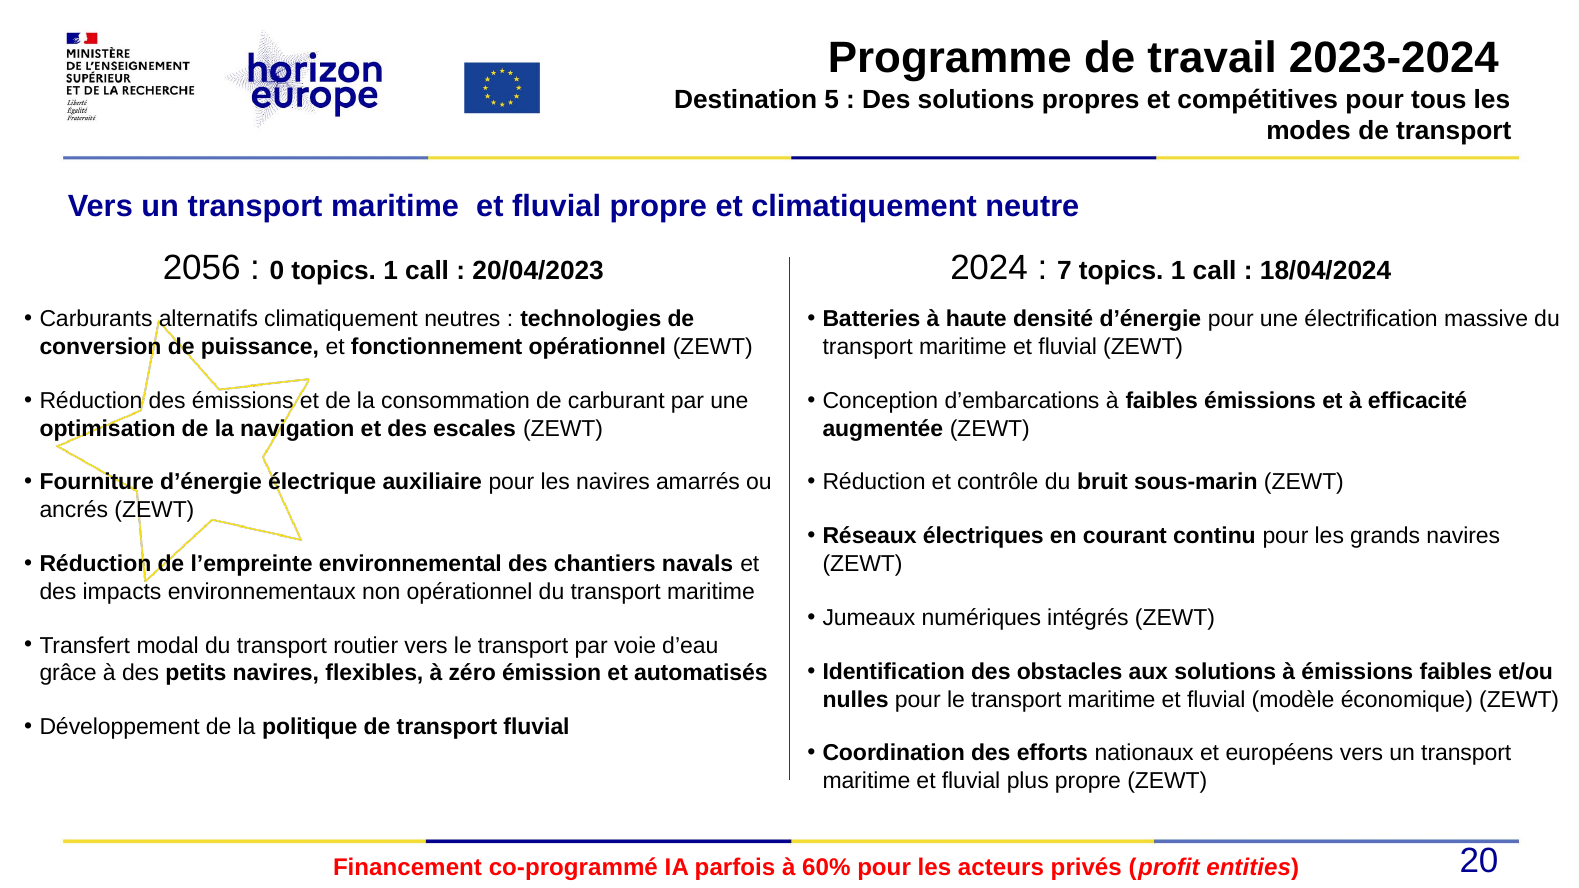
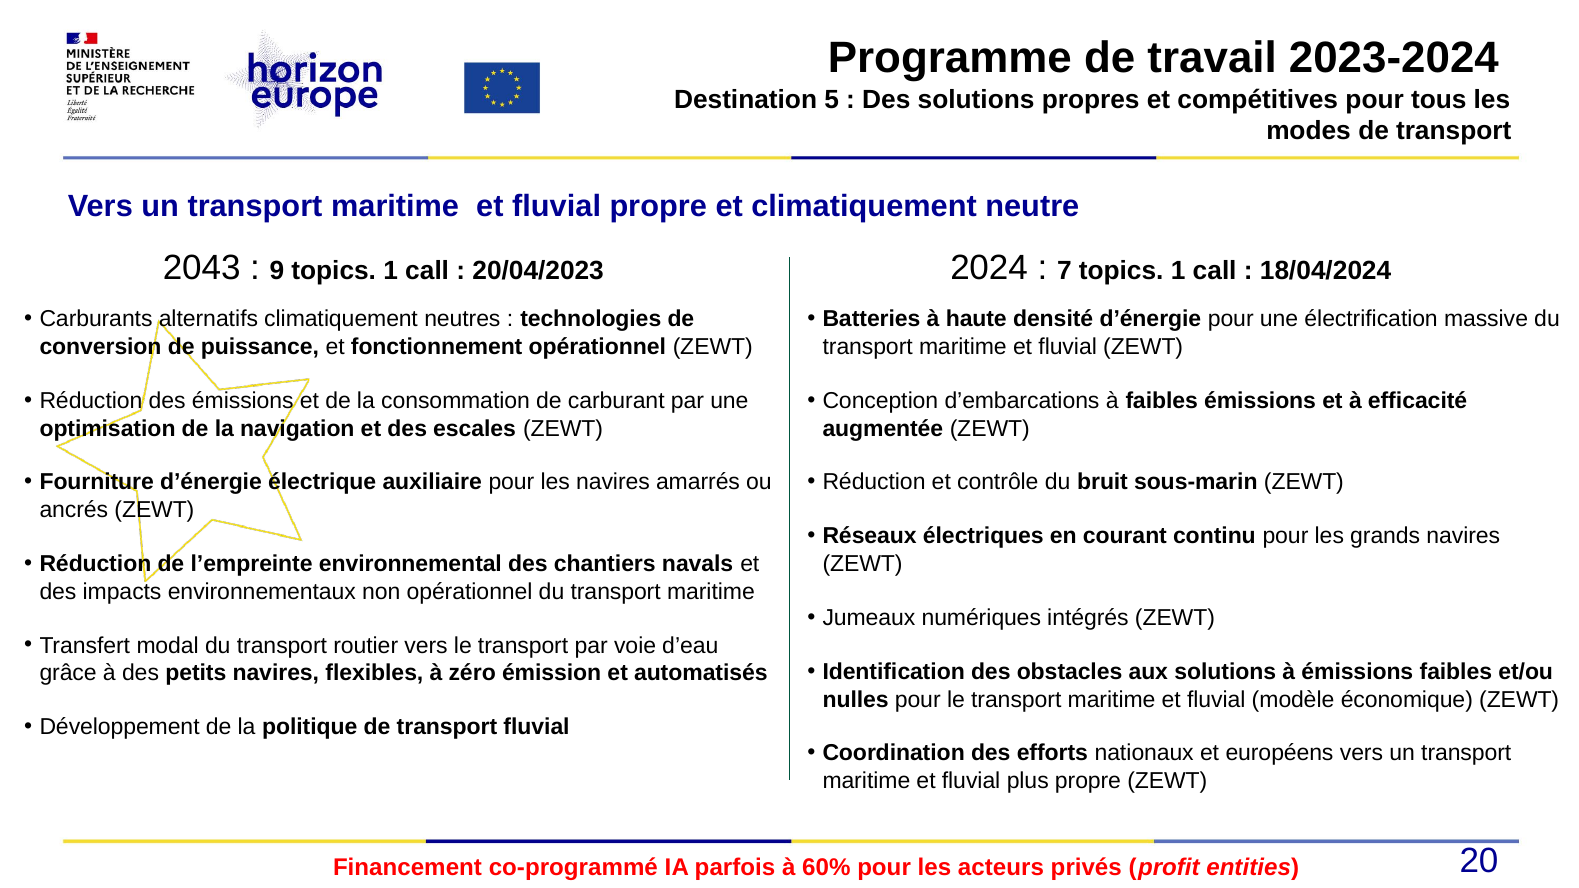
2056: 2056 -> 2043 (202, 268)
0: 0 -> 9 (277, 271)
